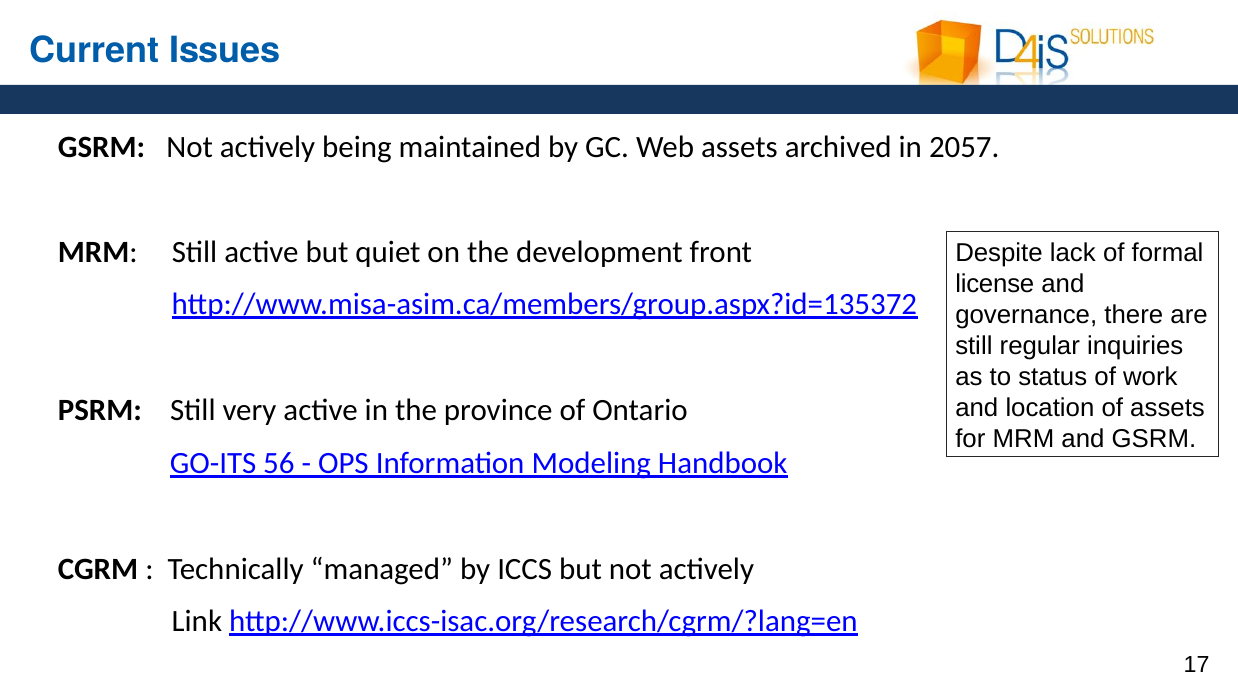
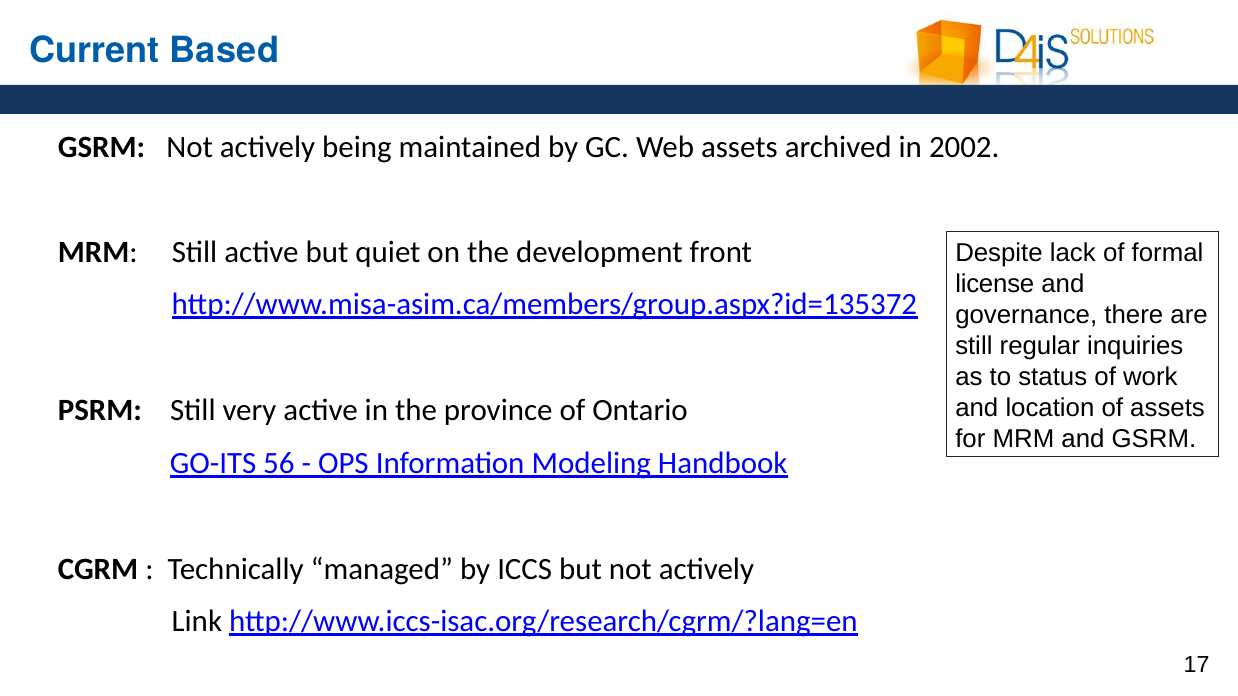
Issues: Issues -> Based (224, 51)
2057: 2057 -> 2002 (964, 147)
